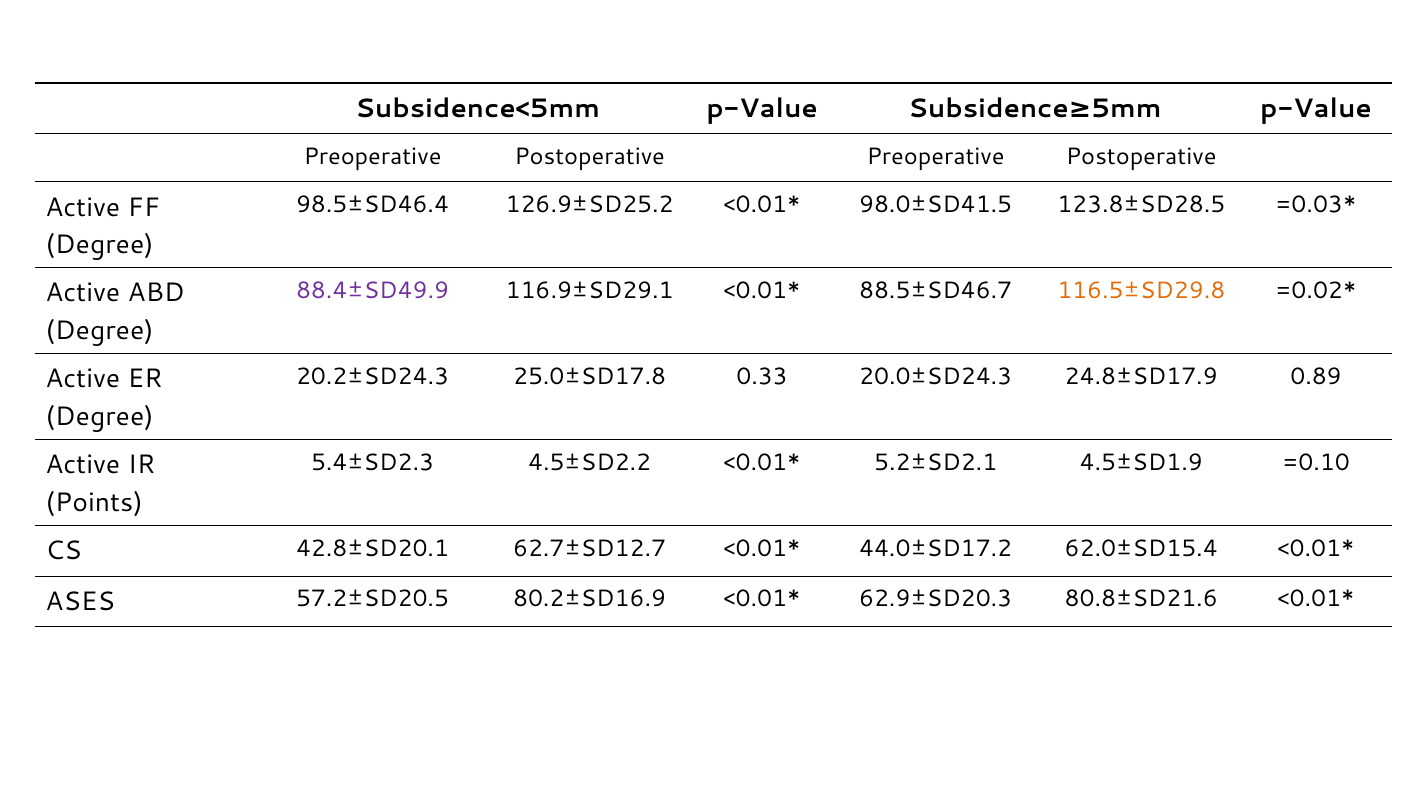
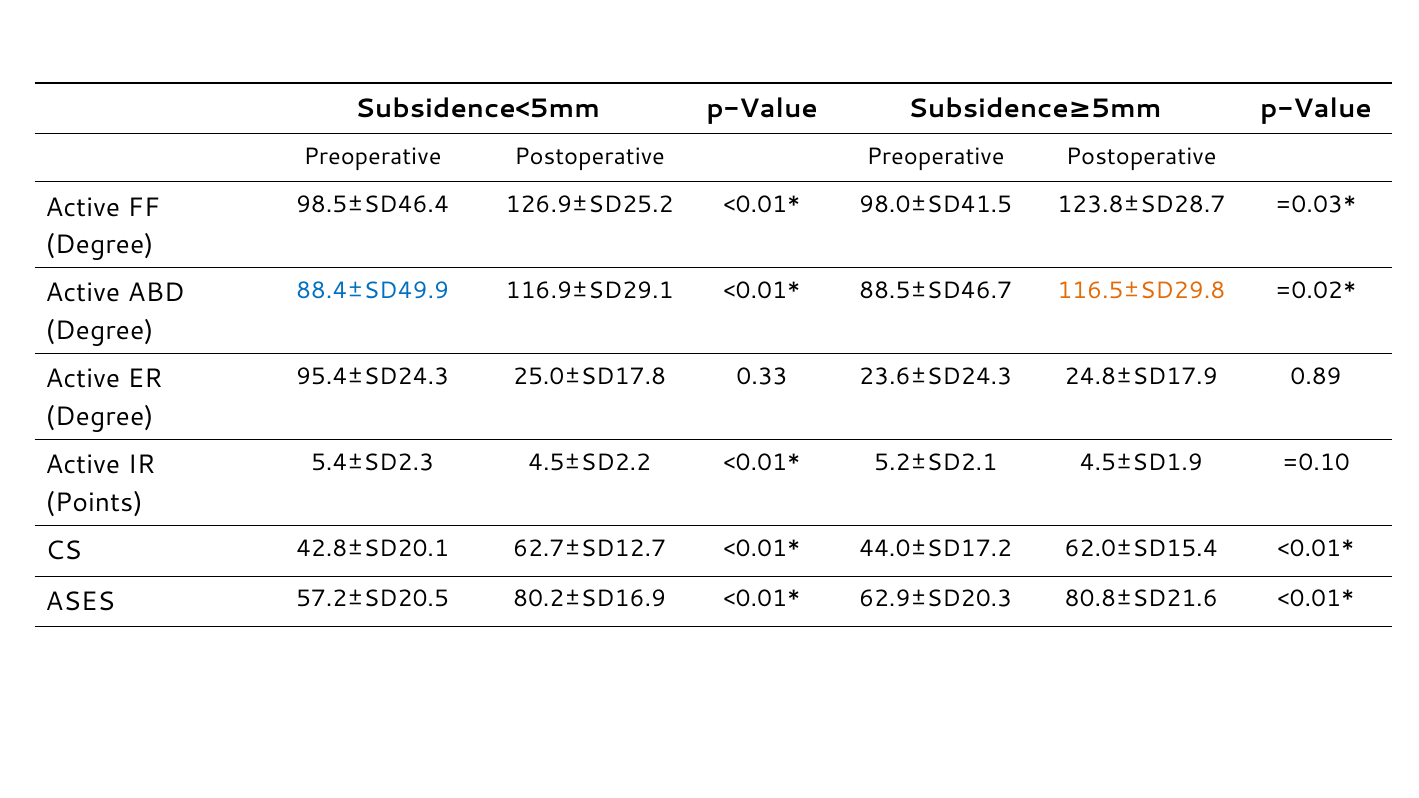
123.8±SD28.5: 123.8±SD28.5 -> 123.8±SD28.7 (1141, 205)
88.4±SD49.9 colour: purple -> blue (373, 291)
20.2±SD24.3: 20.2±SD24.3 -> 95.4±SD24.3 (373, 377)
20.0±SD24.3: 20.0±SD24.3 -> 23.6±SD24.3 (936, 377)
